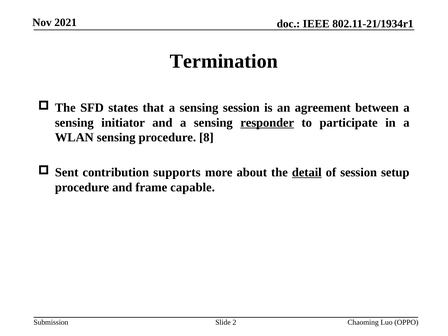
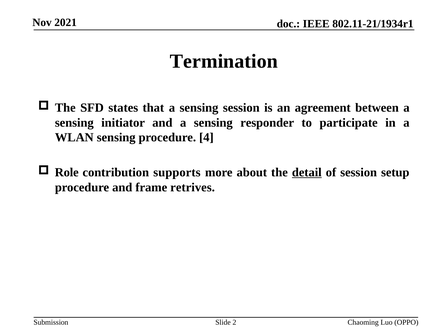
responder underline: present -> none (267, 123)
8: 8 -> 4 (206, 138)
Sent: Sent -> Role (67, 172)
capable: capable -> retrives (193, 187)
